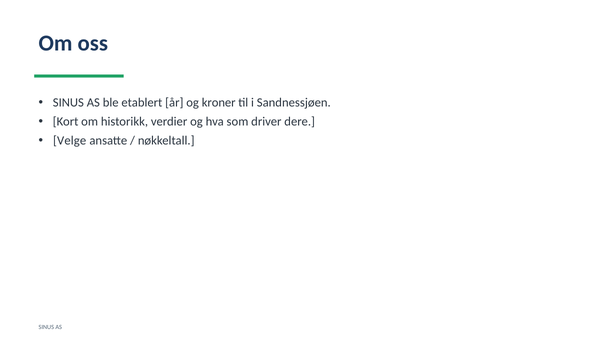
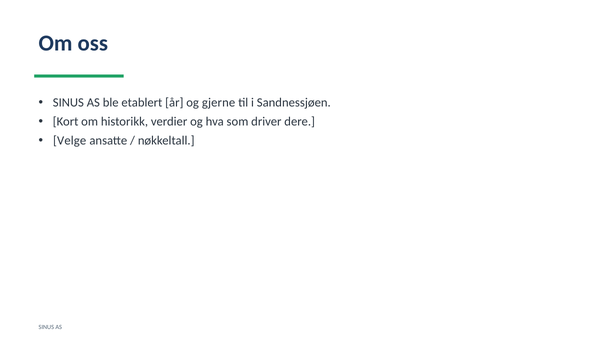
kroner: kroner -> gjerne (219, 103)
